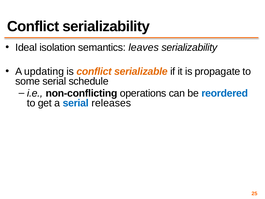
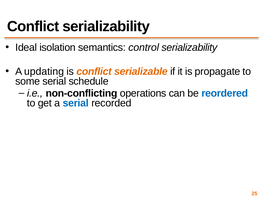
leaves: leaves -> control (144, 48)
releases: releases -> recorded (111, 103)
